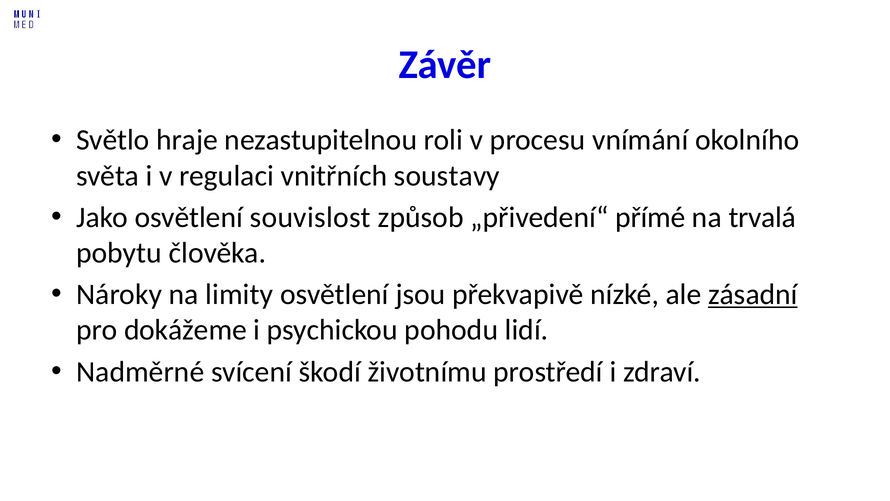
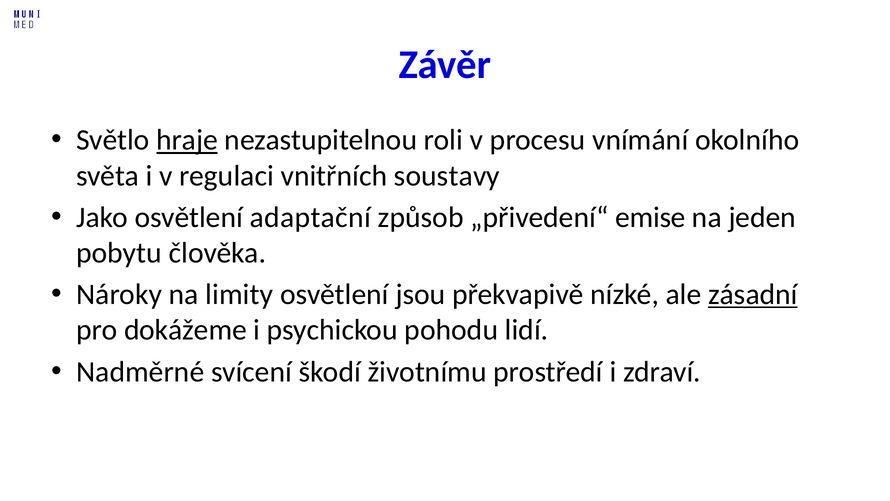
hraje underline: none -> present (187, 140)
souvislost: souvislost -> adaptační (310, 217)
přímé: přímé -> emise (651, 217)
trvalá: trvalá -> jeden (762, 217)
